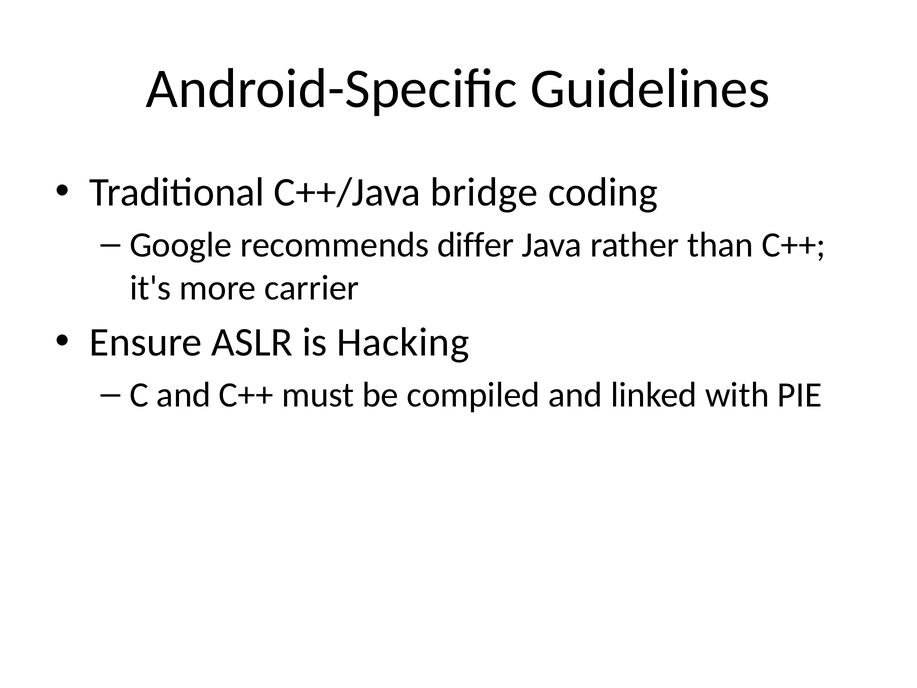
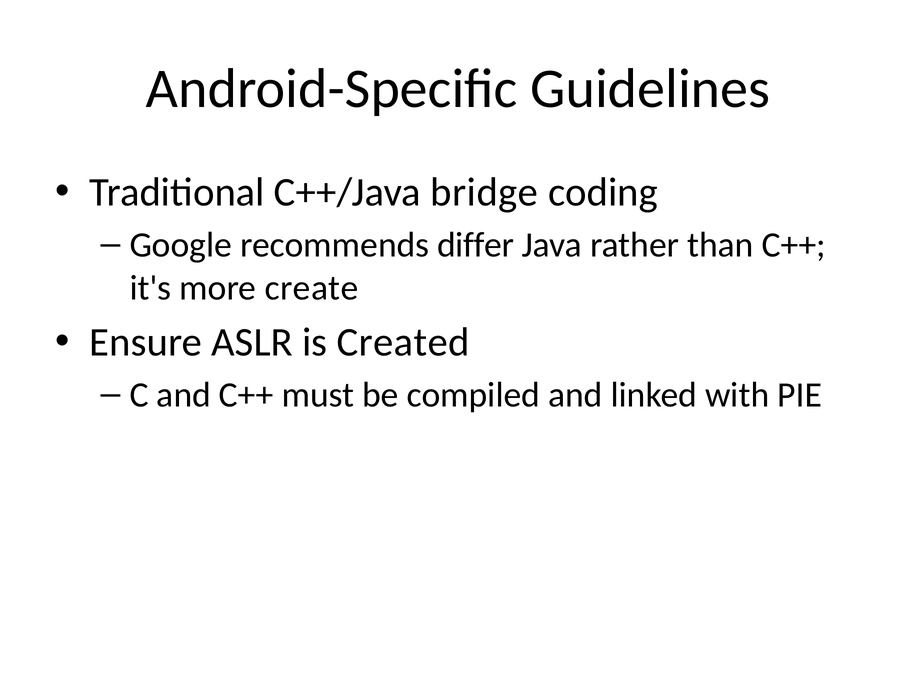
carrier: carrier -> create (312, 288)
Hacking: Hacking -> Created (403, 342)
